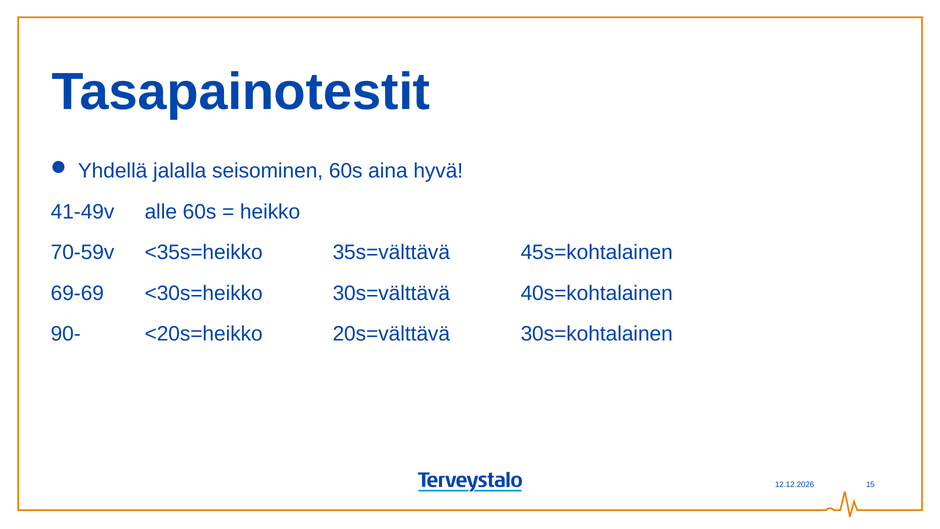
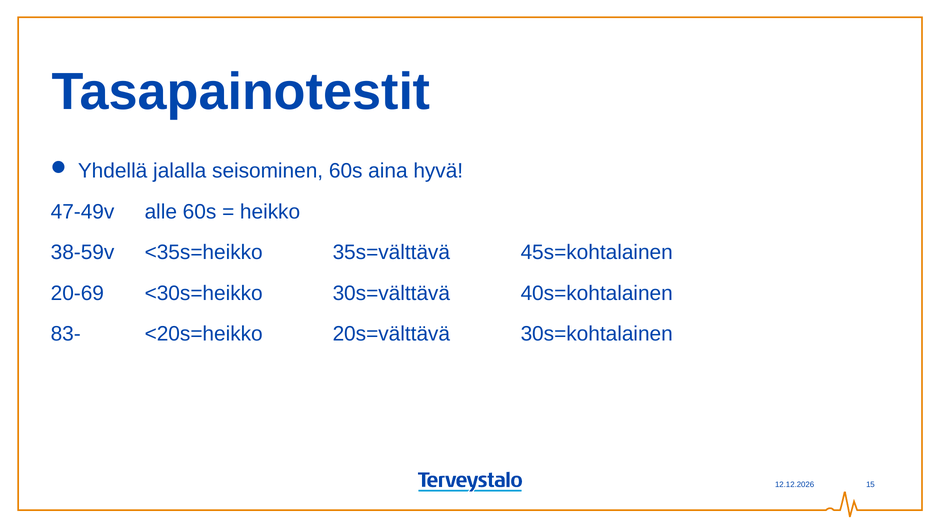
41-49v: 41-49v -> 47-49v (83, 212)
70-59v: 70-59v -> 38-59v (83, 252)
69-69: 69-69 -> 20-69 (77, 293)
90-: 90- -> 83- (66, 334)
